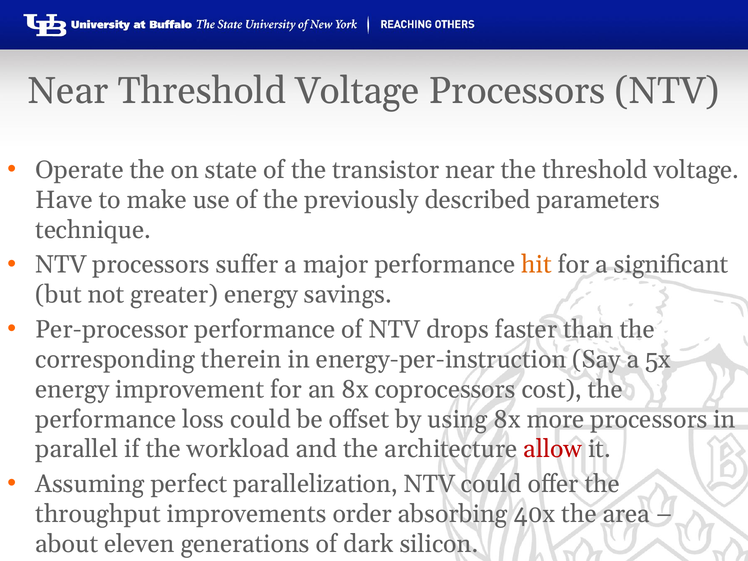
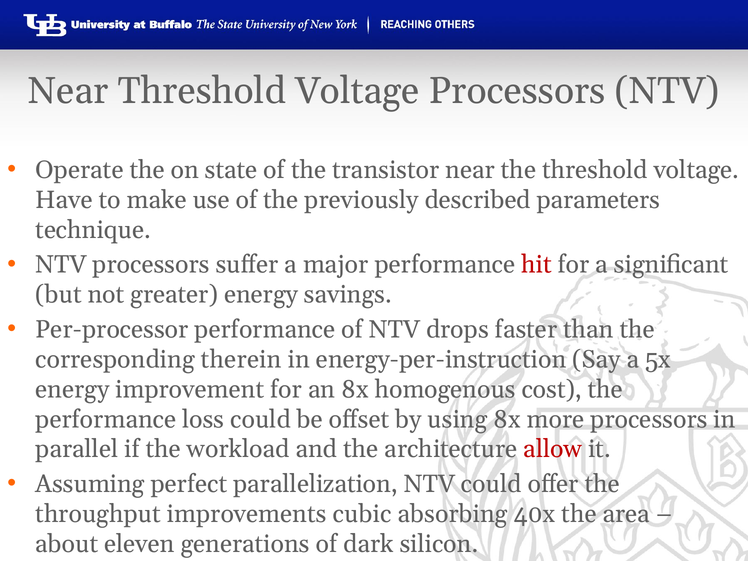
hit colour: orange -> red (536, 265)
coprocessors: coprocessors -> homogenous (445, 389)
order: order -> cubic (362, 514)
